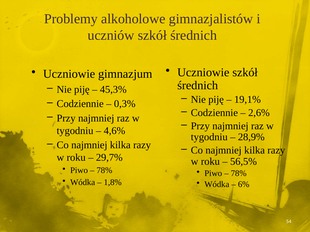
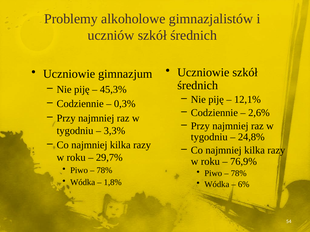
19,1%: 19,1% -> 12,1% (247, 100)
4,6%: 4,6% -> 3,3% (114, 131)
28,9%: 28,9% -> 24,8% (251, 137)
56,5%: 56,5% -> 76,9% (244, 162)
